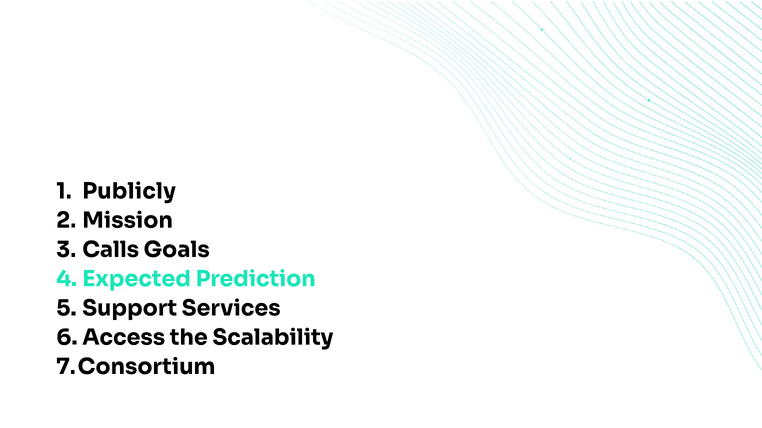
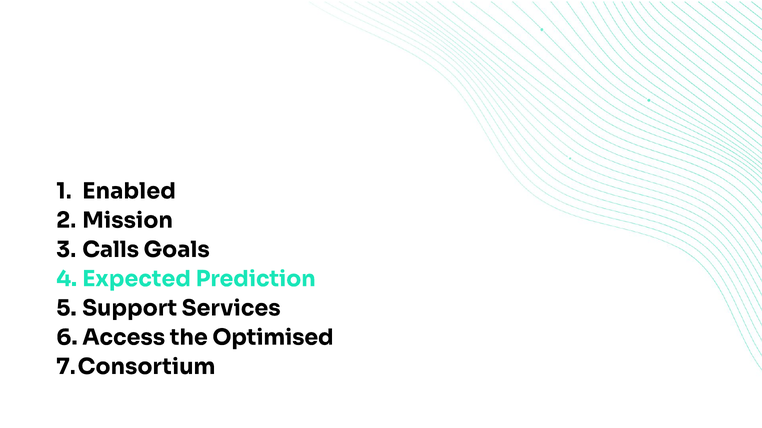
Publicly: Publicly -> Enabled (129, 191)
Scalability: Scalability -> Optimised (273, 338)
